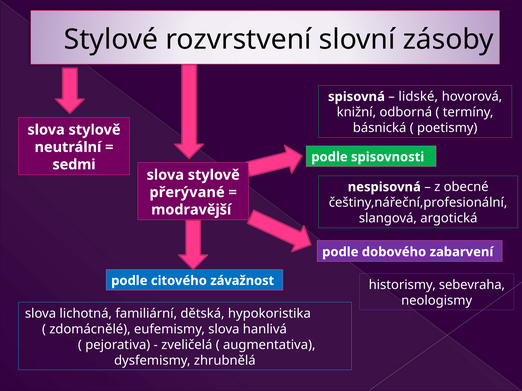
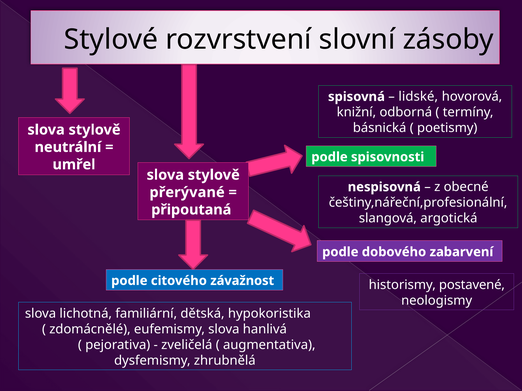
sedmi: sedmi -> umřel (74, 165)
modravější: modravější -> připoutaná (191, 210)
sebevraha: sebevraha -> postavené (472, 285)
